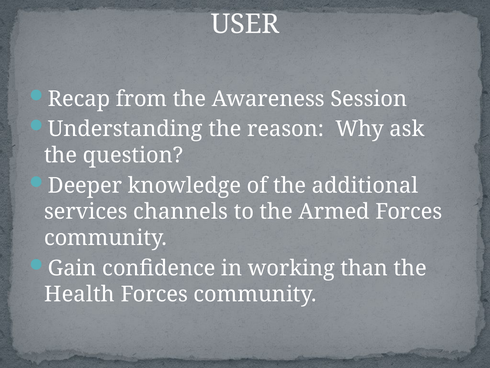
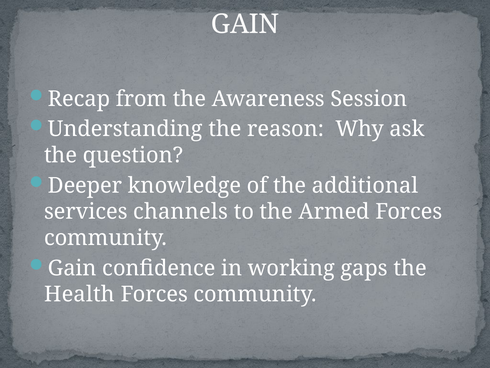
USER: USER -> GAIN (245, 24)
than: than -> gaps (364, 268)
